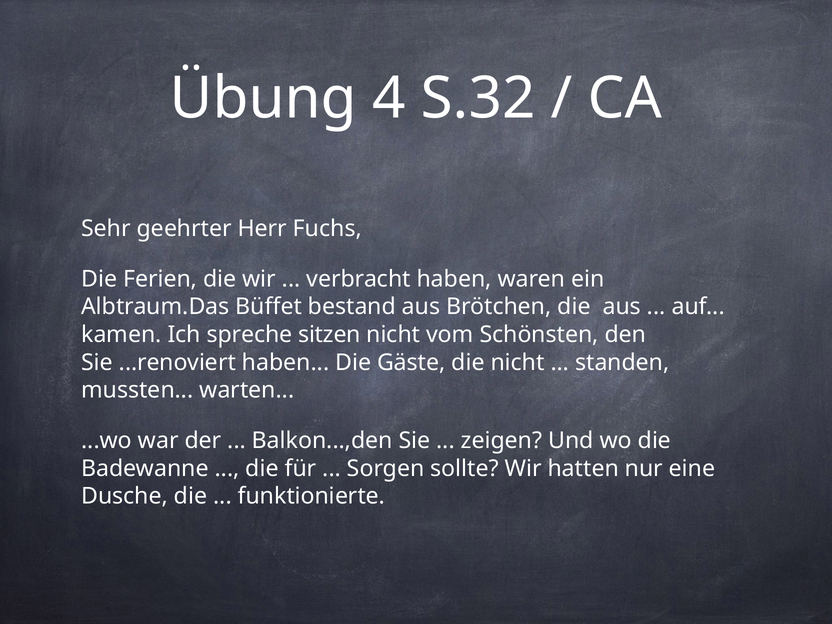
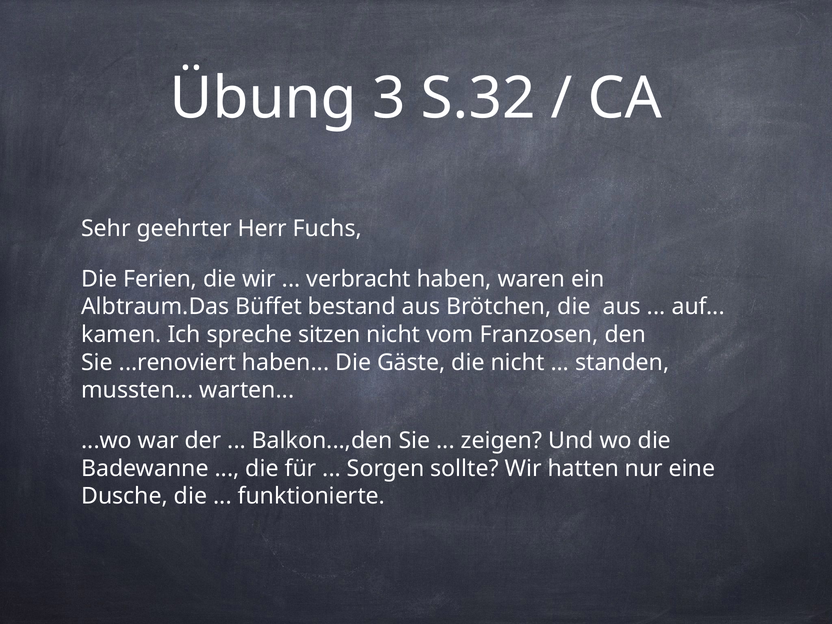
4: 4 -> 3 (389, 98)
Schönsten: Schönsten -> Franzosen (539, 335)
